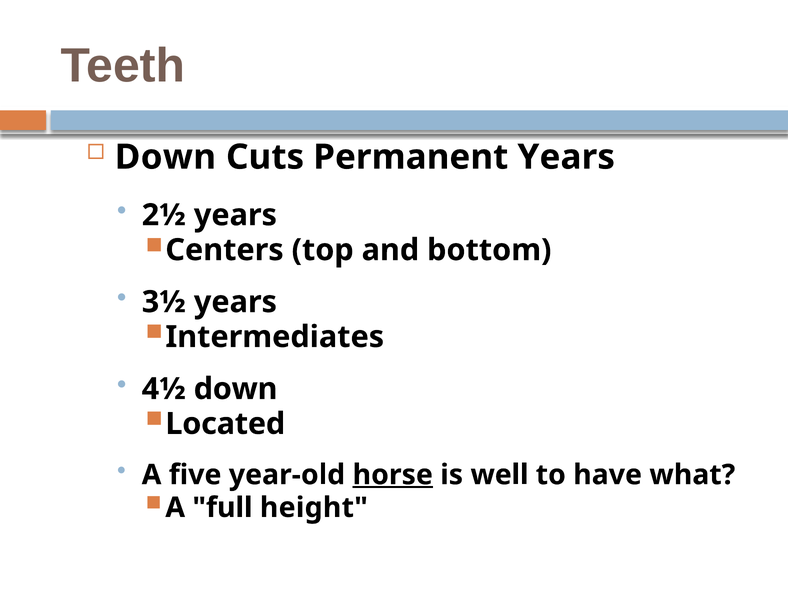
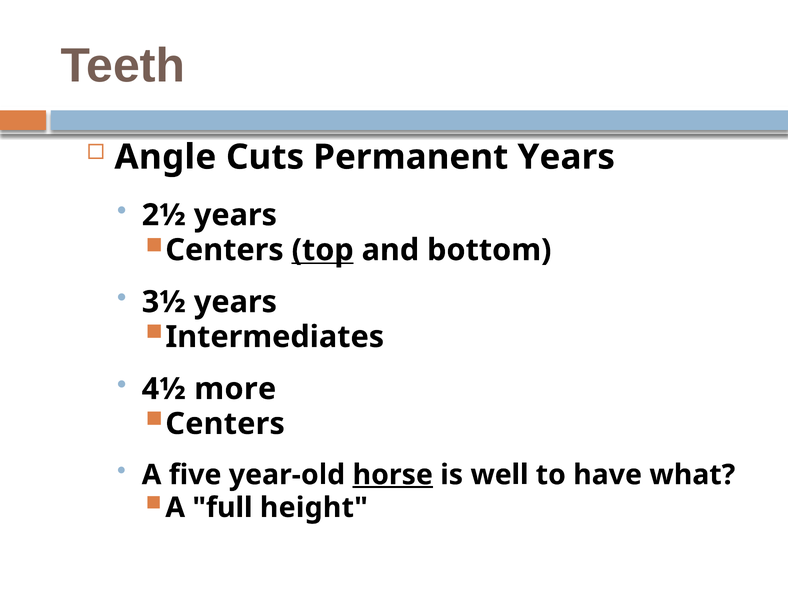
Down: Down -> Angle (165, 157)
top underline: none -> present (323, 250)
4½ down: down -> more (235, 389)
Located: Located -> Centers (225, 424)
